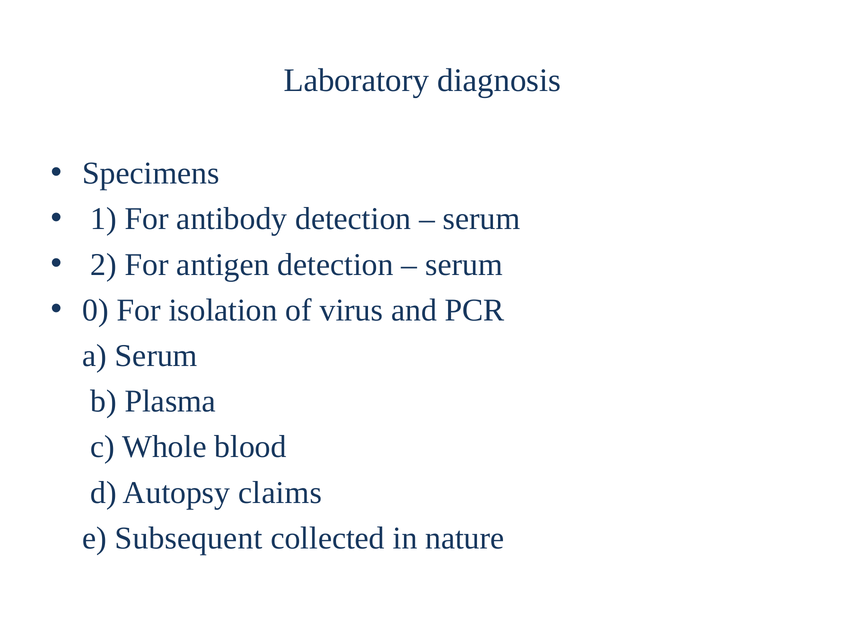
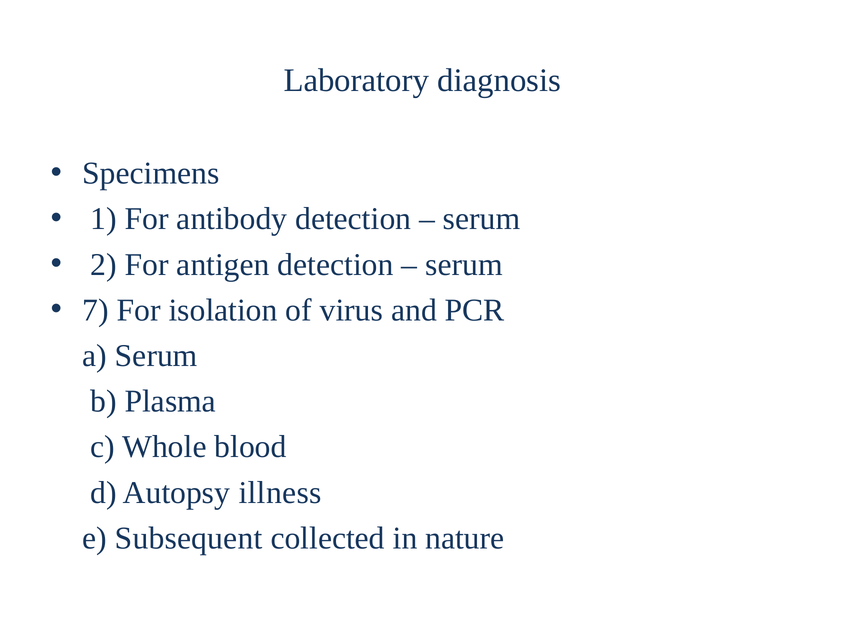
0: 0 -> 7 (96, 310)
claims: claims -> illness (280, 492)
